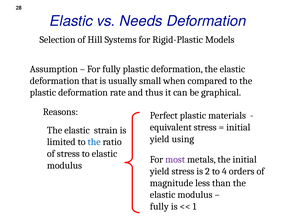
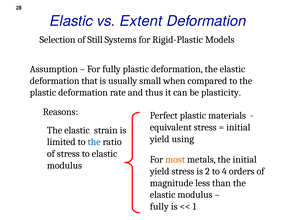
Needs: Needs -> Extent (141, 21)
Hill: Hill -> Still (95, 40)
graphical: graphical -> plasticity (221, 93)
most colour: purple -> orange (175, 160)
